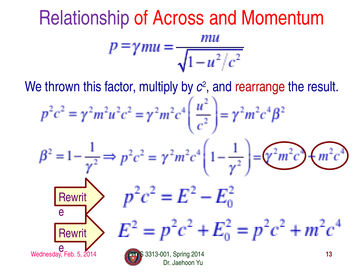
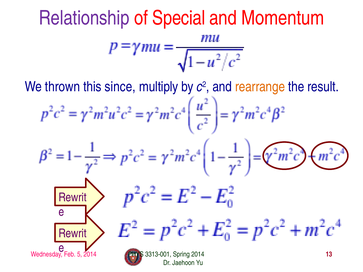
Across: Across -> Special (179, 18)
factor: factor -> since (120, 87)
rearrange colour: red -> orange (260, 87)
